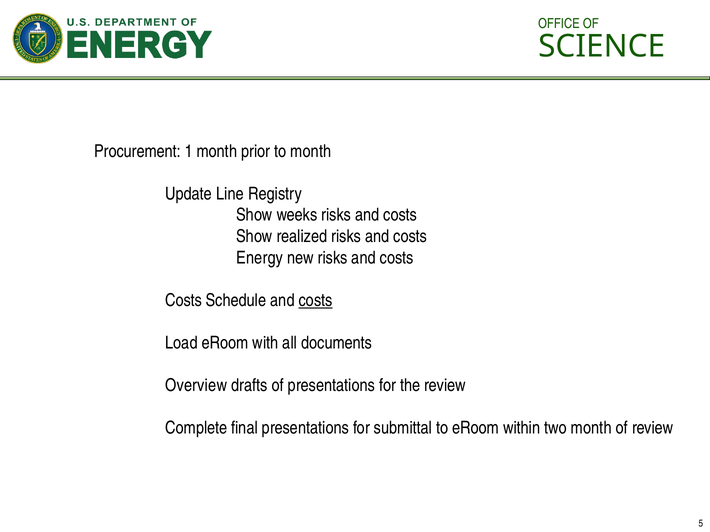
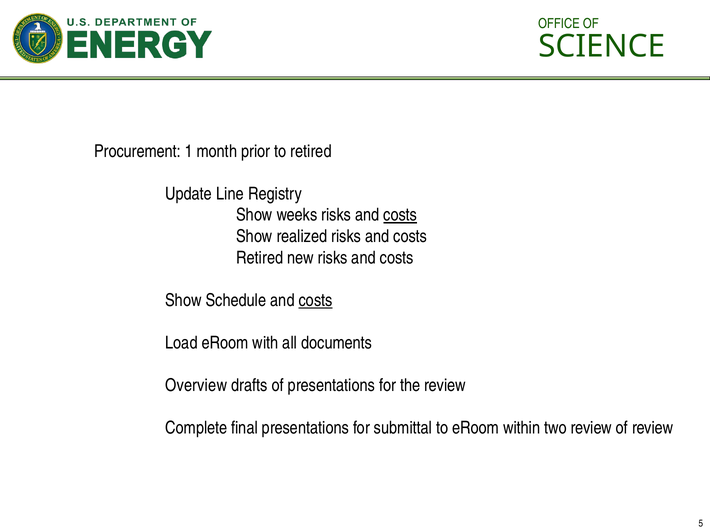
to month: month -> retired (311, 151)
costs underline: none -> present (400, 215)
Energy: Energy -> Retired (260, 258)
Costs: Costs -> Show (183, 301)
two month: month -> review (591, 428)
